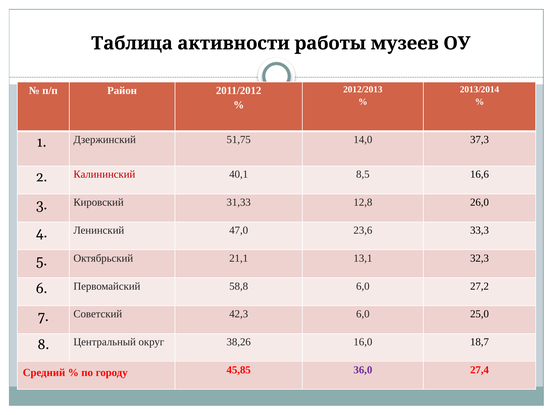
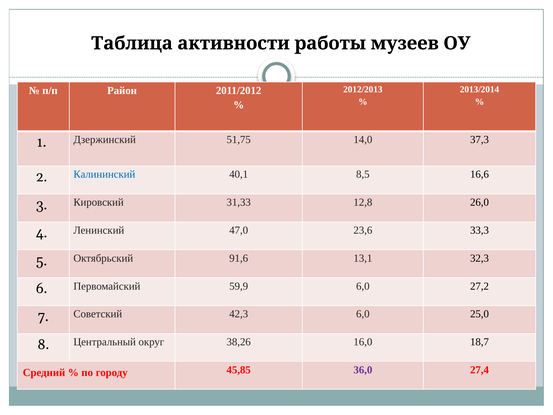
Калининский colour: red -> blue (104, 174)
21,1: 21,1 -> 91,6 (239, 258)
58,8: 58,8 -> 59,9 (239, 286)
